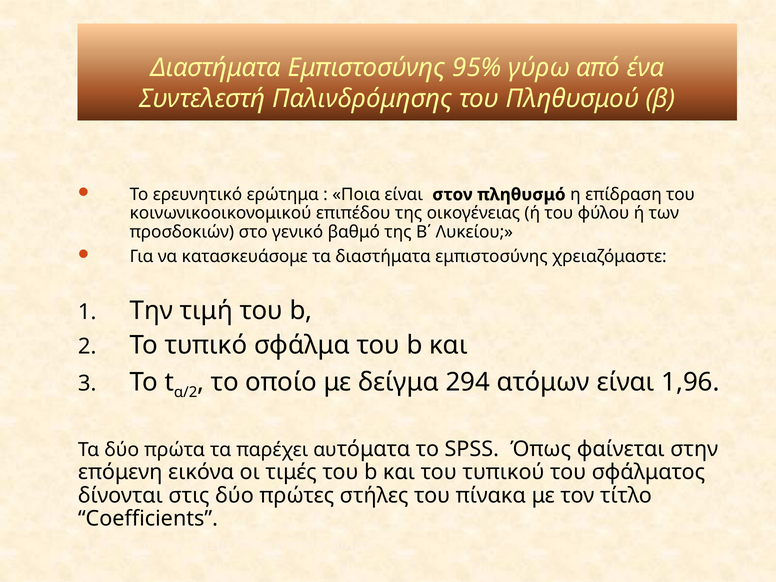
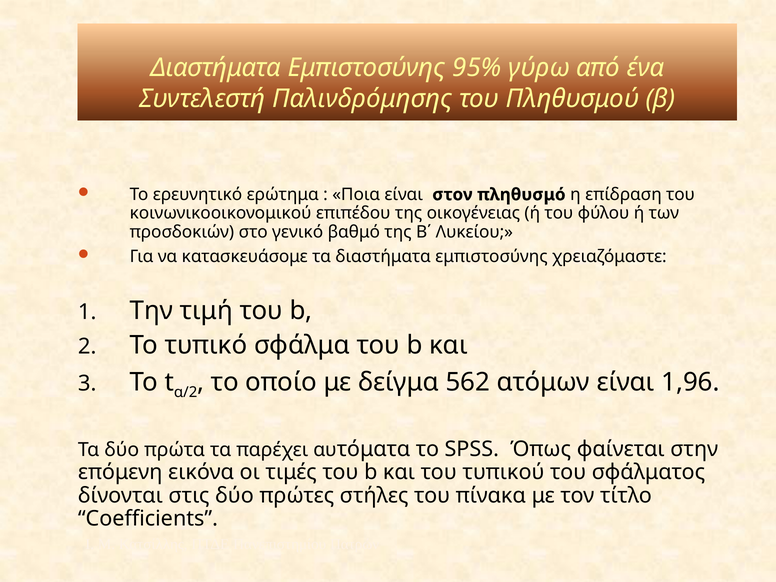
294: 294 -> 562 (468, 382)
